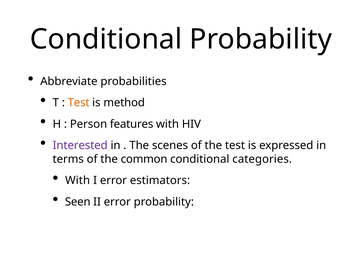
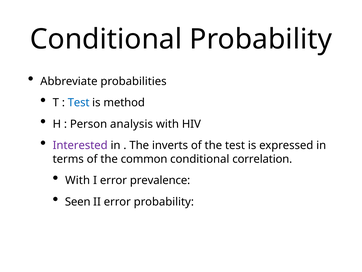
Test colour: orange -> blue (79, 102)
features: features -> analysis (132, 124)
scenes: scenes -> inverts (170, 145)
categories: categories -> correlation (262, 159)
estimators: estimators -> prevalence (160, 180)
